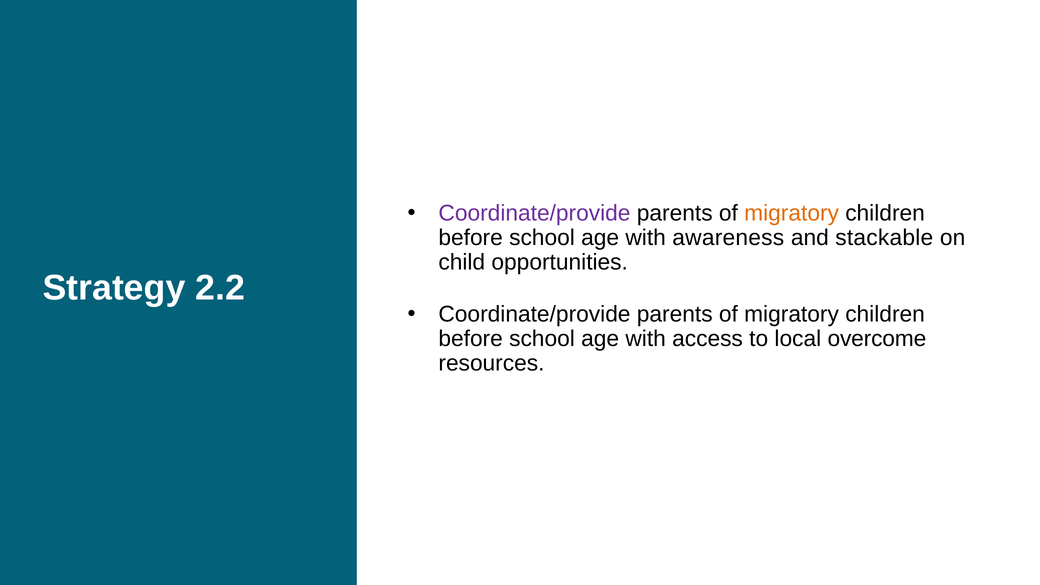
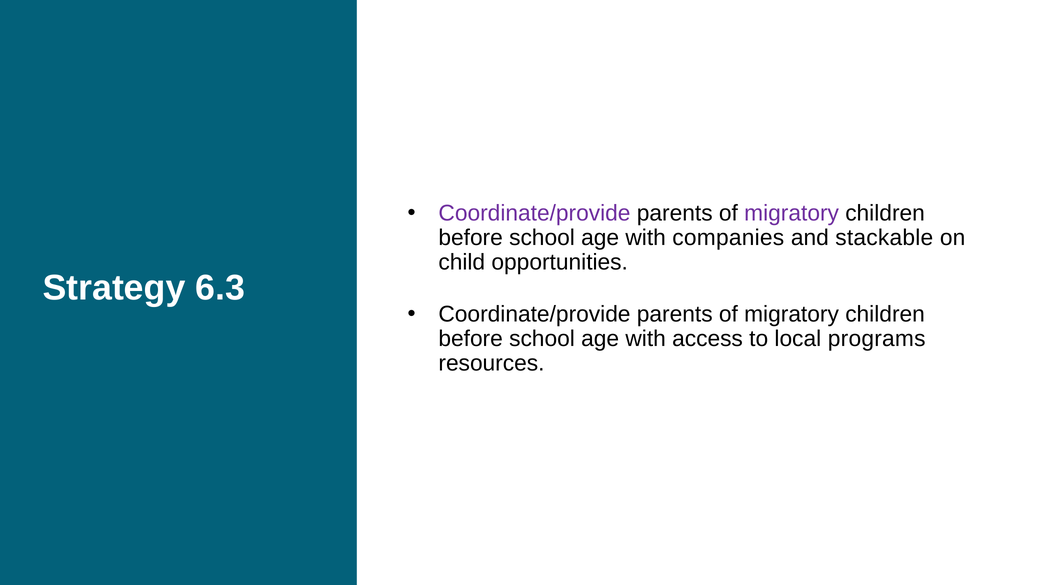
migratory colour: orange -> purple (792, 213)
awareness: awareness -> companies (728, 238)
2.2: 2.2 -> 6.3 (220, 288)
overcome: overcome -> programs (877, 339)
